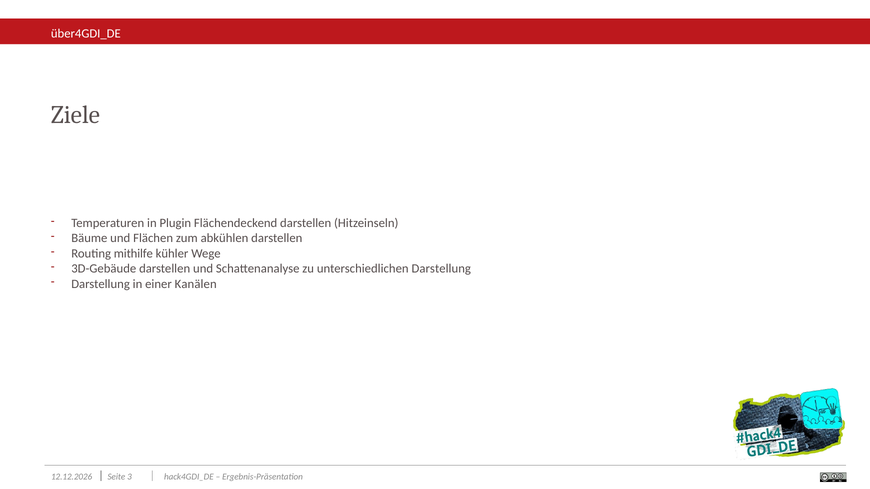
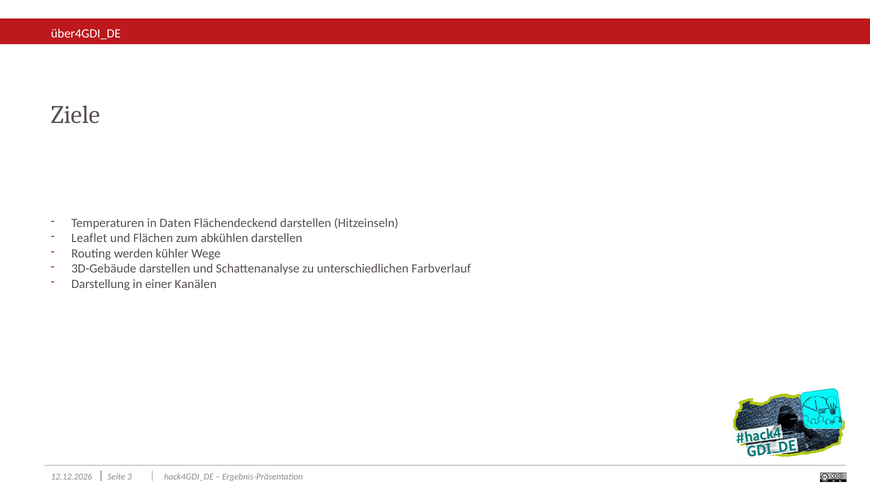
Plugin: Plugin -> Daten (175, 223)
Bäume: Bäume -> Leaflet (89, 238)
mithilfe: mithilfe -> werden (133, 254)
unterschiedlichen Darstellung: Darstellung -> Farbverlauf (441, 269)
